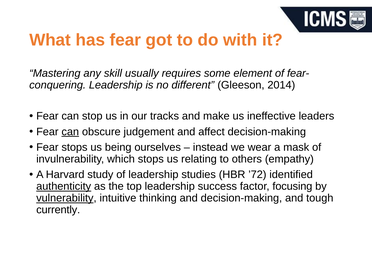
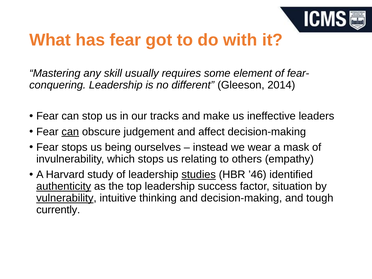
studies underline: none -> present (199, 175)
’72: ’72 -> ’46 (257, 175)
focusing: focusing -> situation (292, 186)
